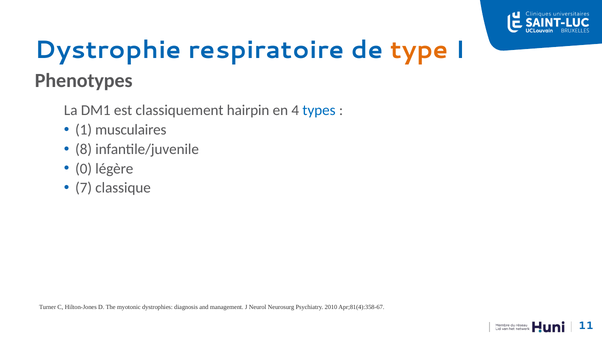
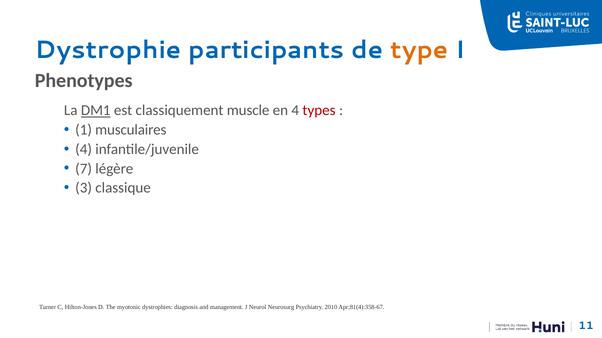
respiratoire: respiratoire -> participants (266, 50)
DM1 underline: none -> present (96, 111)
hairpin: hairpin -> muscle (248, 111)
types colour: blue -> red (319, 111)
8: 8 -> 4 (84, 149)
0: 0 -> 7 (84, 169)
7: 7 -> 3 (84, 188)
